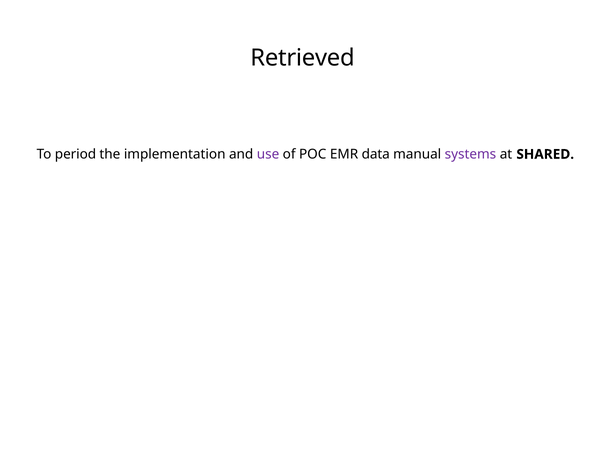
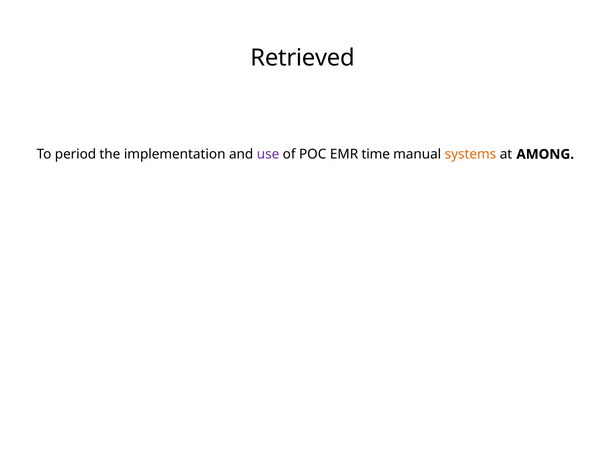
data: data -> time (376, 154)
systems colour: purple -> orange (470, 154)
SHARED: SHARED -> AMONG (545, 154)
